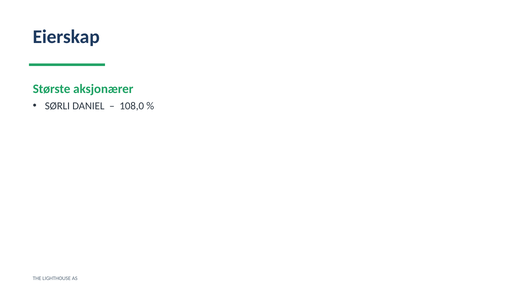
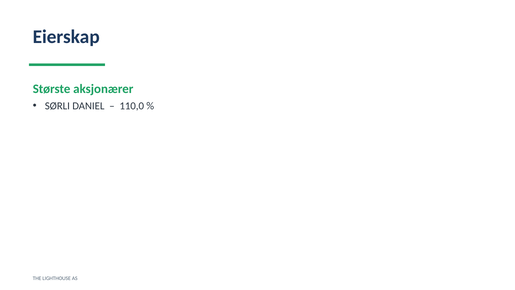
108,0: 108,0 -> 110,0 (132, 106)
